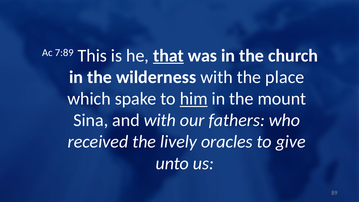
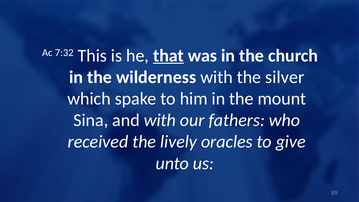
7:89: 7:89 -> 7:32 (64, 53)
place: place -> silver (285, 77)
him underline: present -> none (194, 99)
